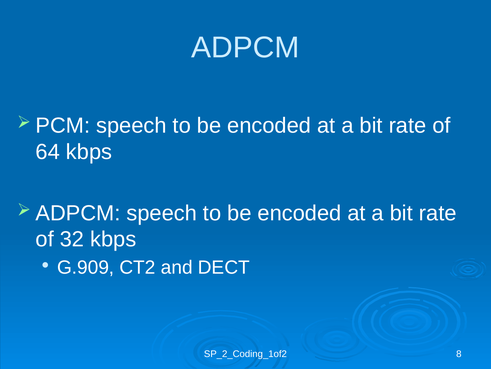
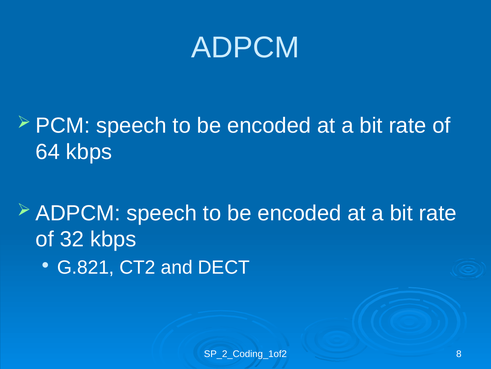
G.909: G.909 -> G.821 (86, 267)
